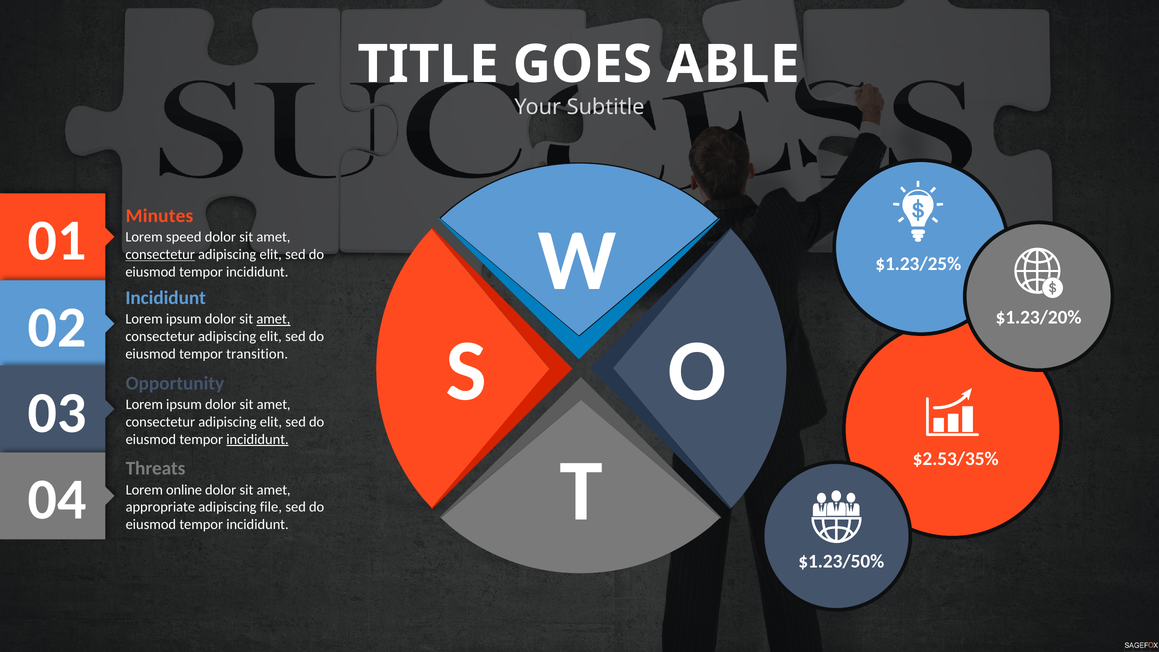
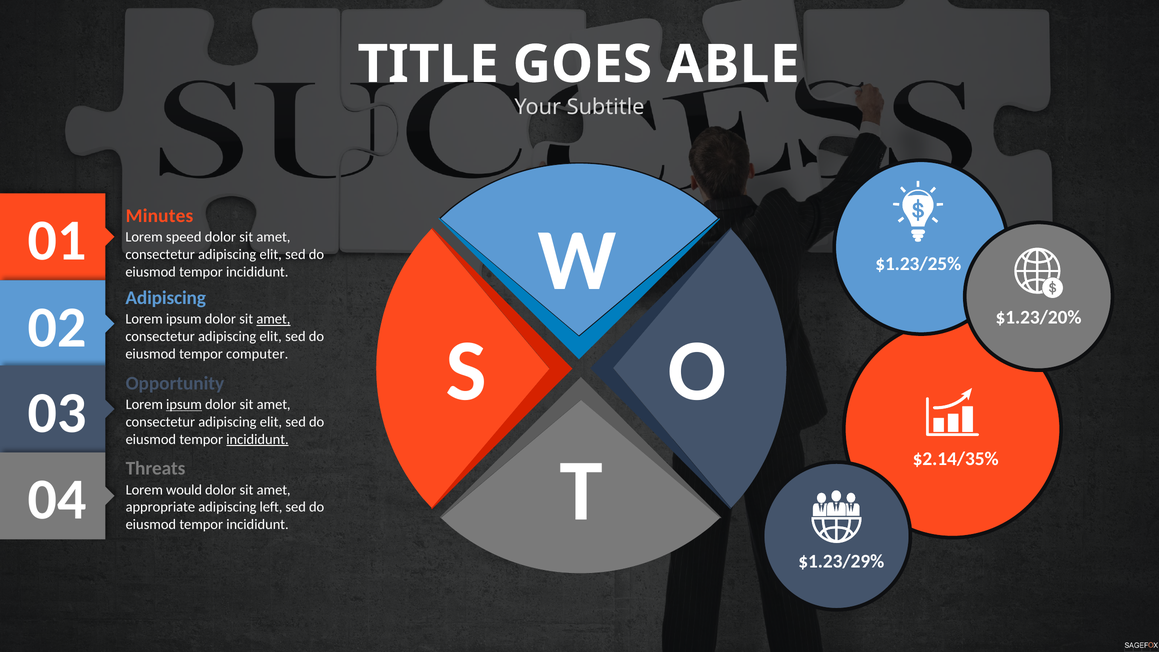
consectetur underline: present -> none (160, 255)
Incididunt: Incididunt -> Adipiscing (166, 298)
transition: transition -> computer (257, 354)
ipsum underline: none -> present (184, 404)
$2.53/35%: $2.53/35% -> $2.14/35% (956, 459)
online: online -> would (184, 490)
file: file -> left (271, 507)
$1.23/50%: $1.23/50% -> $1.23/29% (841, 562)
